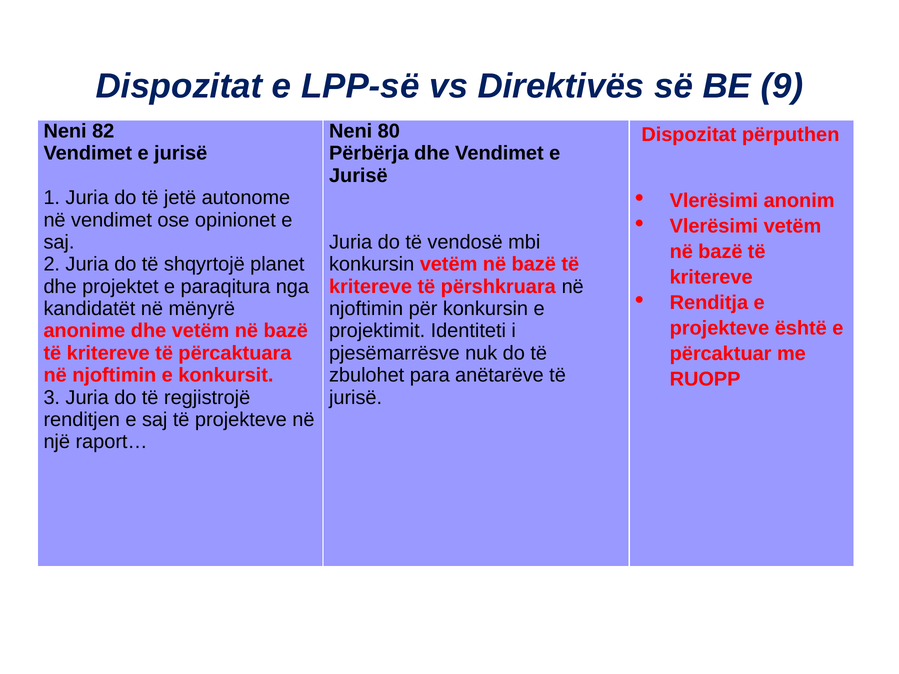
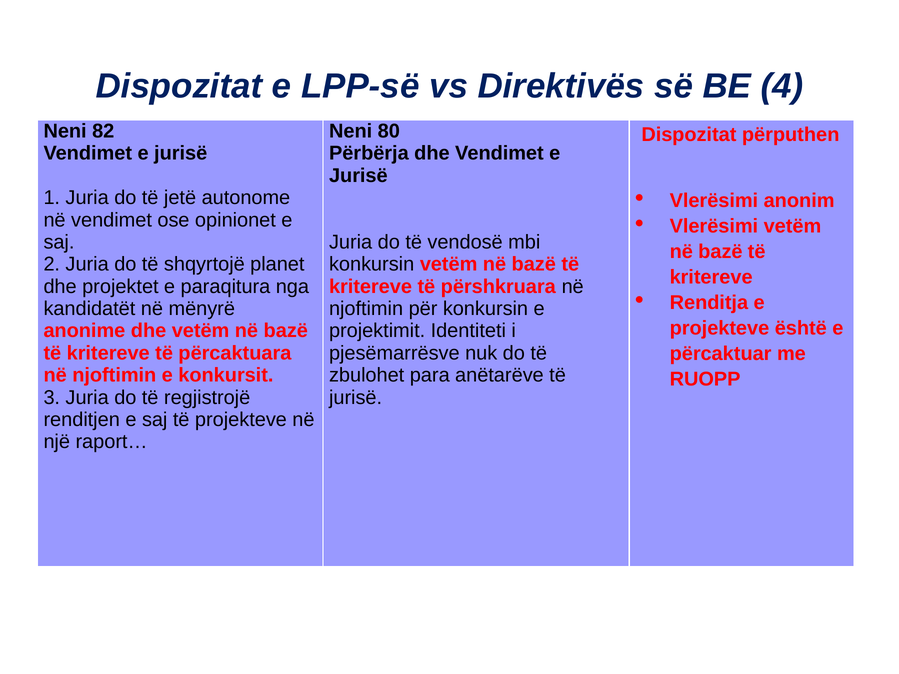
9: 9 -> 4 (782, 86)
